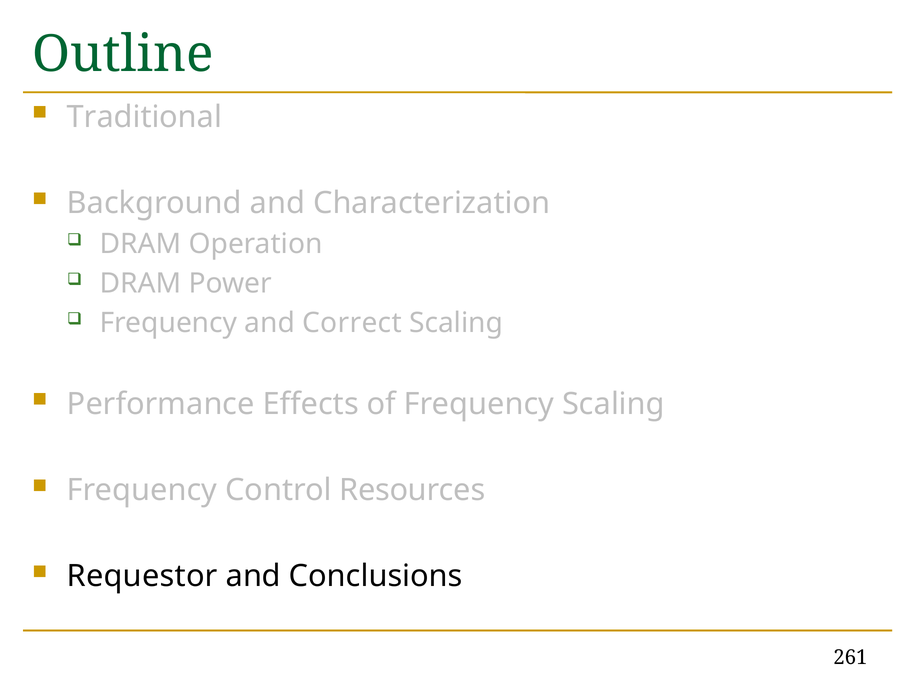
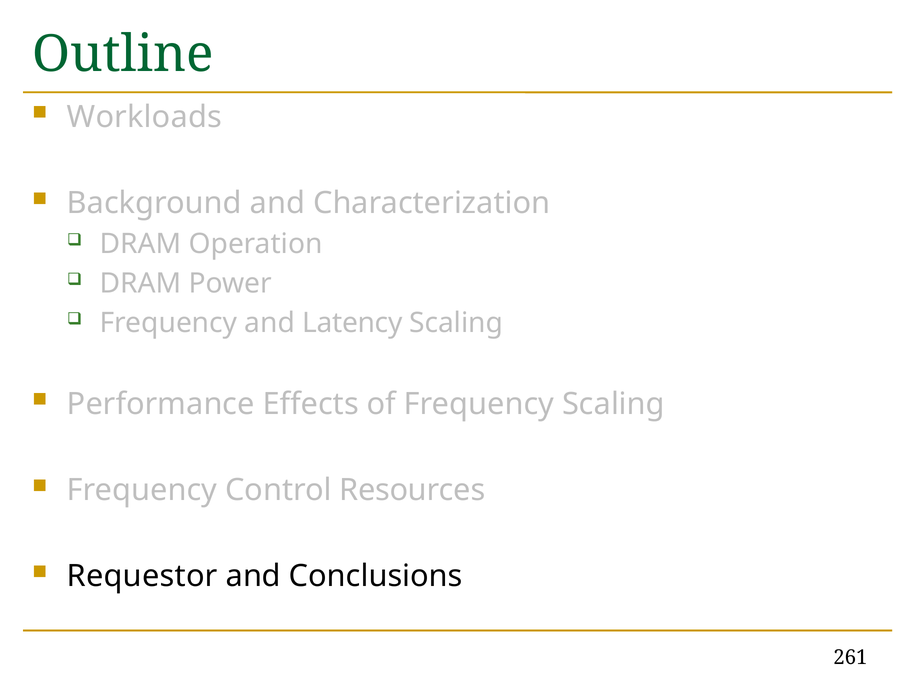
Traditional: Traditional -> Workloads (144, 117)
Correct: Correct -> Latency (352, 323)
